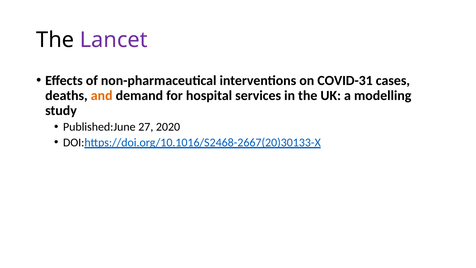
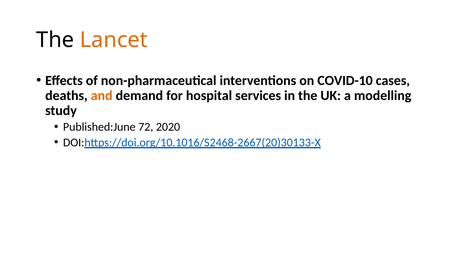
Lancet colour: purple -> orange (114, 40)
COVID-31: COVID-31 -> COVID-10 (345, 80)
27: 27 -> 72 (146, 127)
